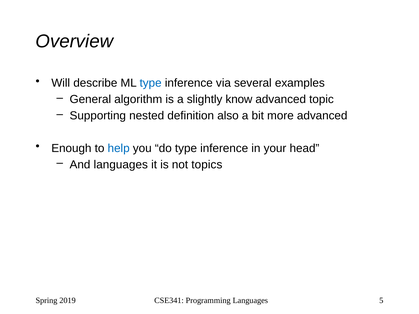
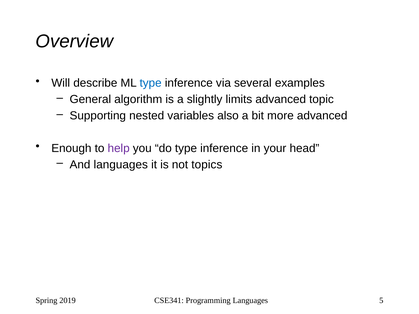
know: know -> limits (239, 100)
definition: definition -> variables (191, 116)
help colour: blue -> purple (119, 148)
